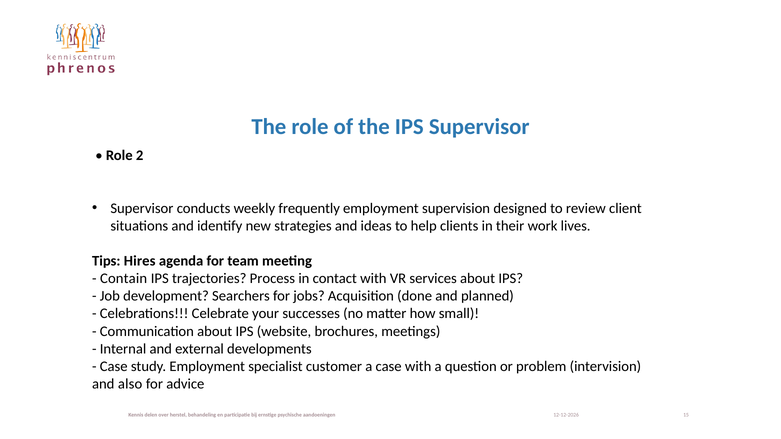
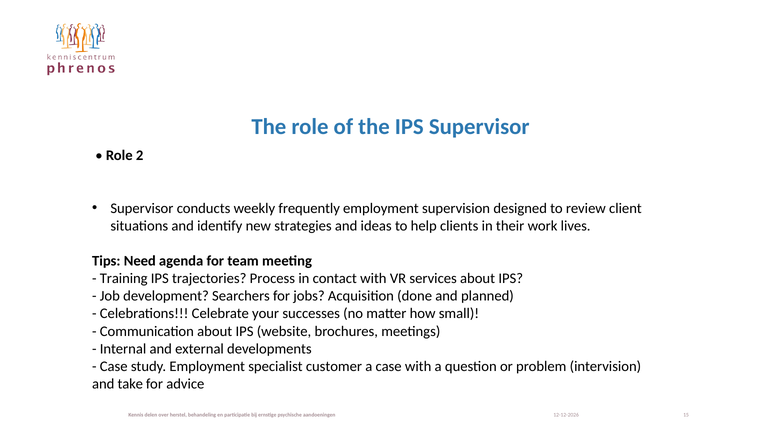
Hires: Hires -> Need (140, 261)
Contain: Contain -> Training (124, 279)
also: also -> take (130, 384)
